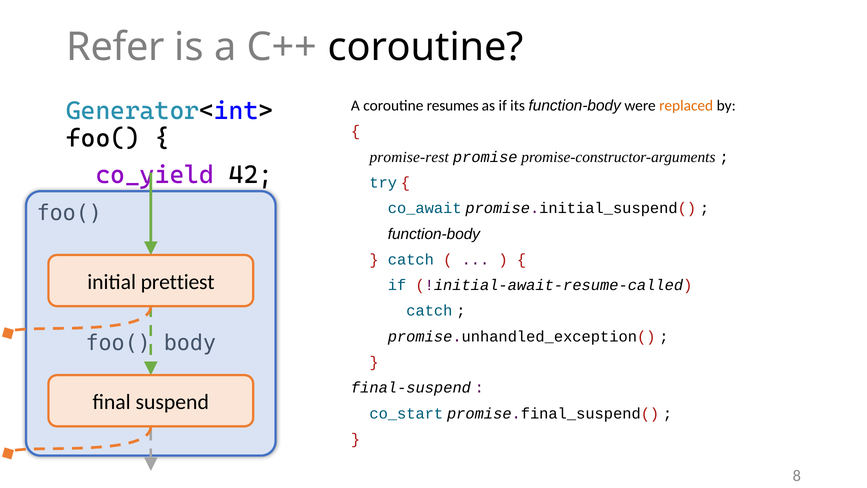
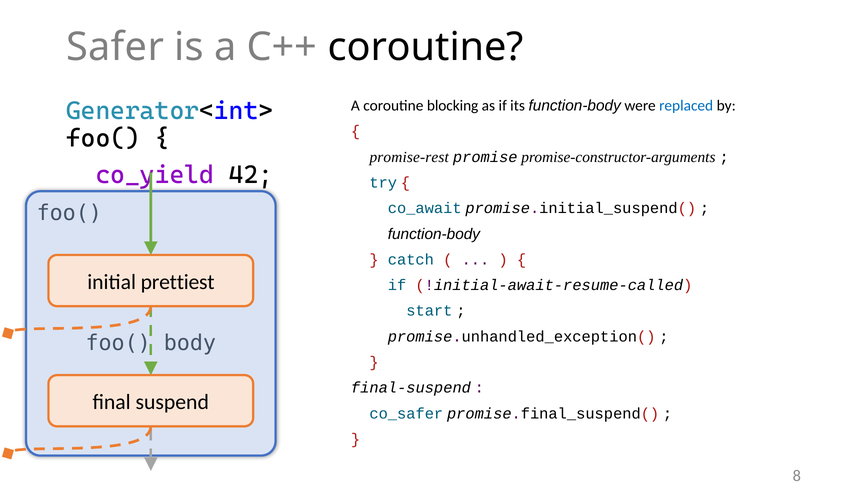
Refer: Refer -> Safer (115, 47)
resumes: resumes -> blocking (453, 106)
replaced colour: orange -> blue (686, 106)
catch: catch -> start (429, 311)
co_start: co_start -> co_safer (406, 413)
